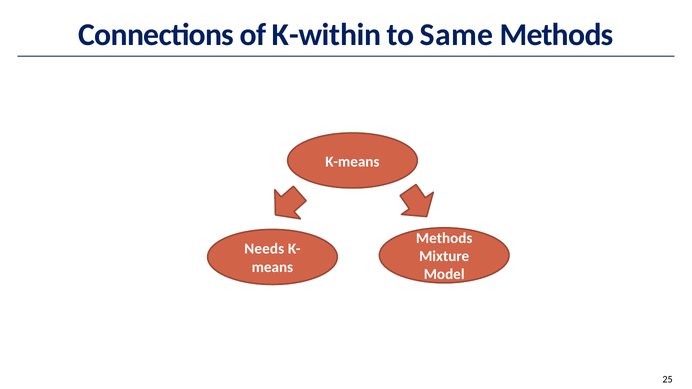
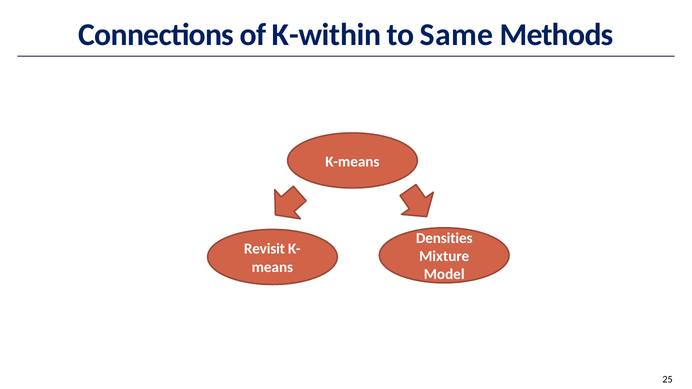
Methods: Methods -> Densities (444, 238)
Needs: Needs -> Revisit (264, 249)
